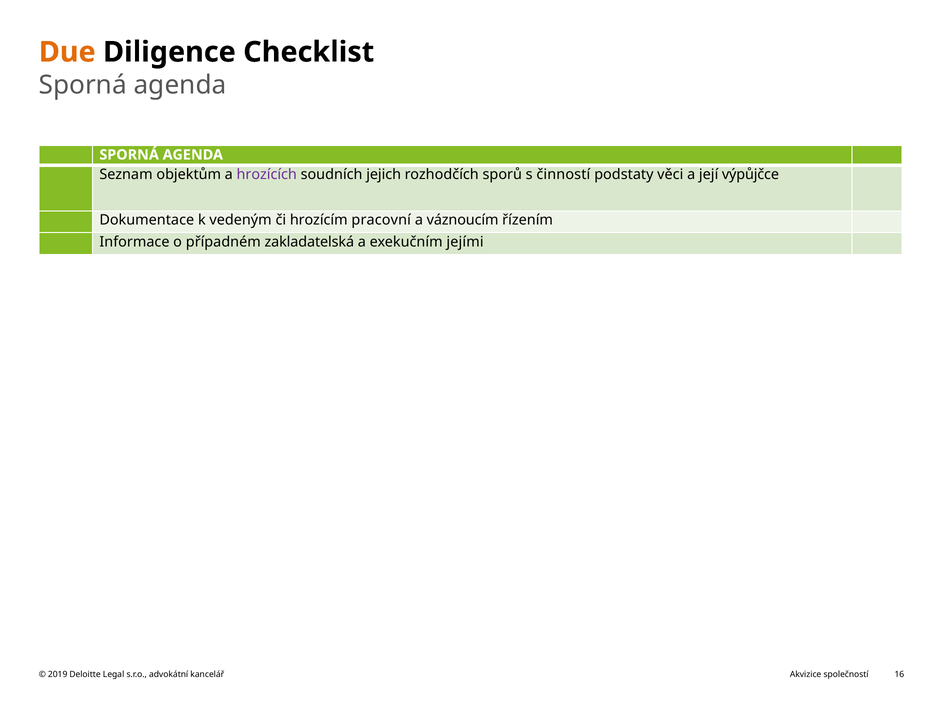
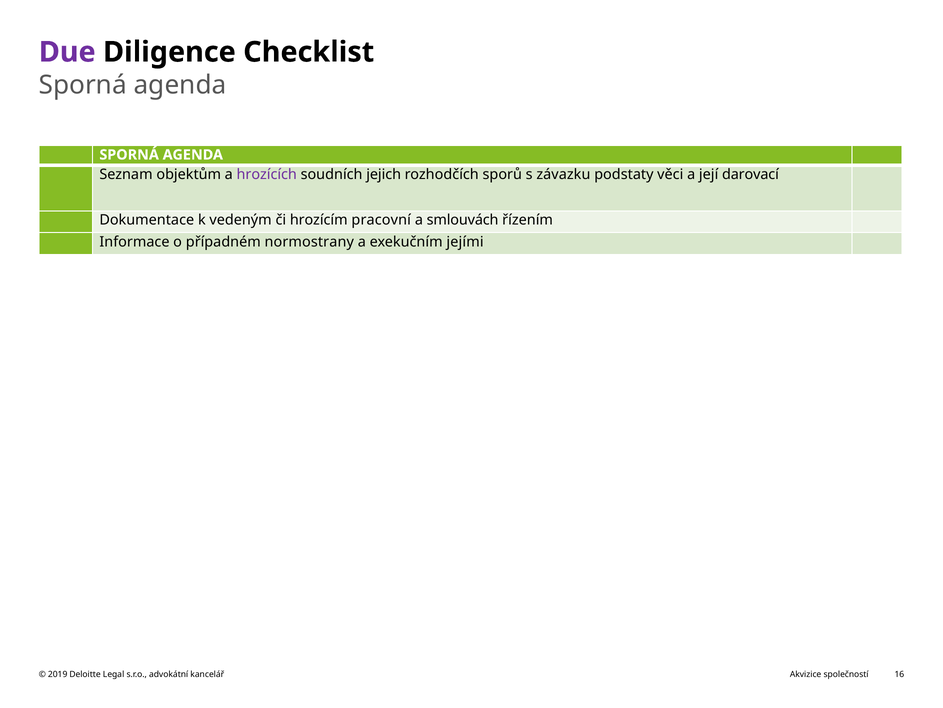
Due colour: orange -> purple (67, 52)
činností: činností -> závazku (563, 174)
výpůjčce: výpůjčce -> darovací (750, 174)
váznoucím: váznoucím -> smlouvách (463, 220)
zakladatelská: zakladatelská -> normostrany (309, 242)
